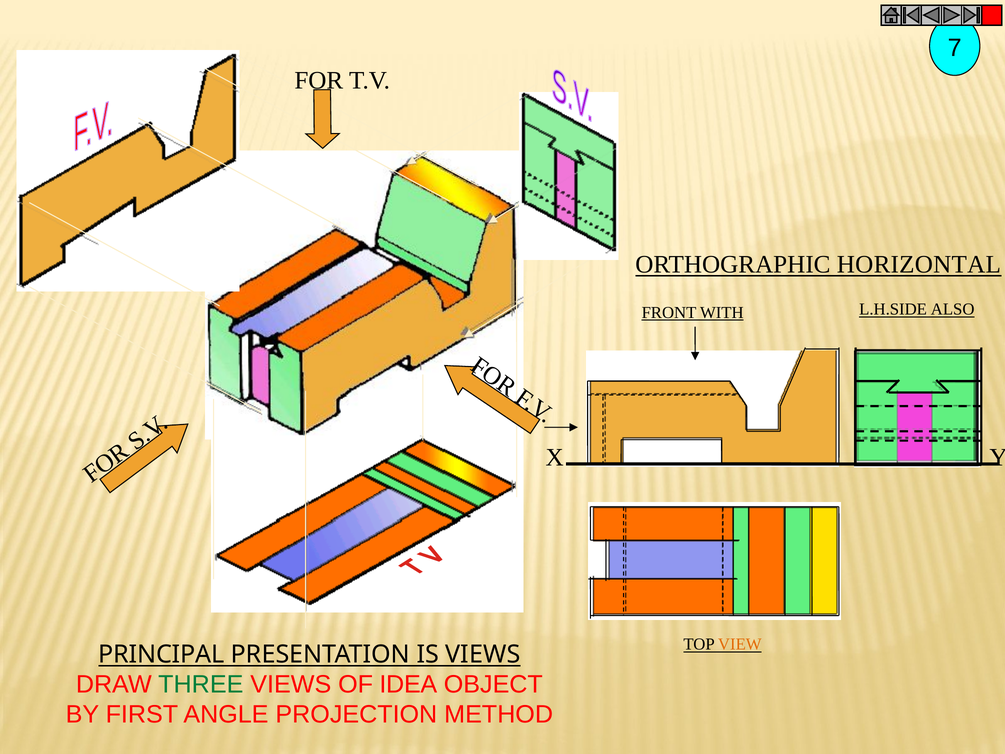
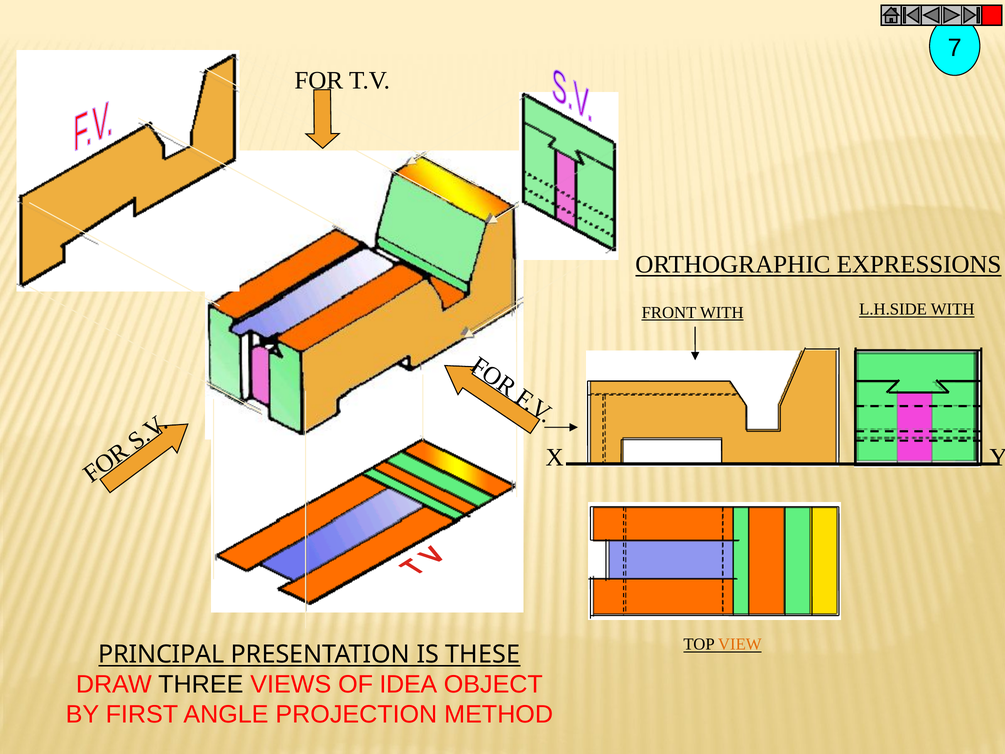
HORIZONTAL: HORIZONTAL -> EXPRESSIONS (919, 265)
L.H.SIDE ALSO: ALSO -> WITH (953, 309)
IS VIEWS: VIEWS -> THESE (483, 654)
THREE colour: green -> black (201, 684)
